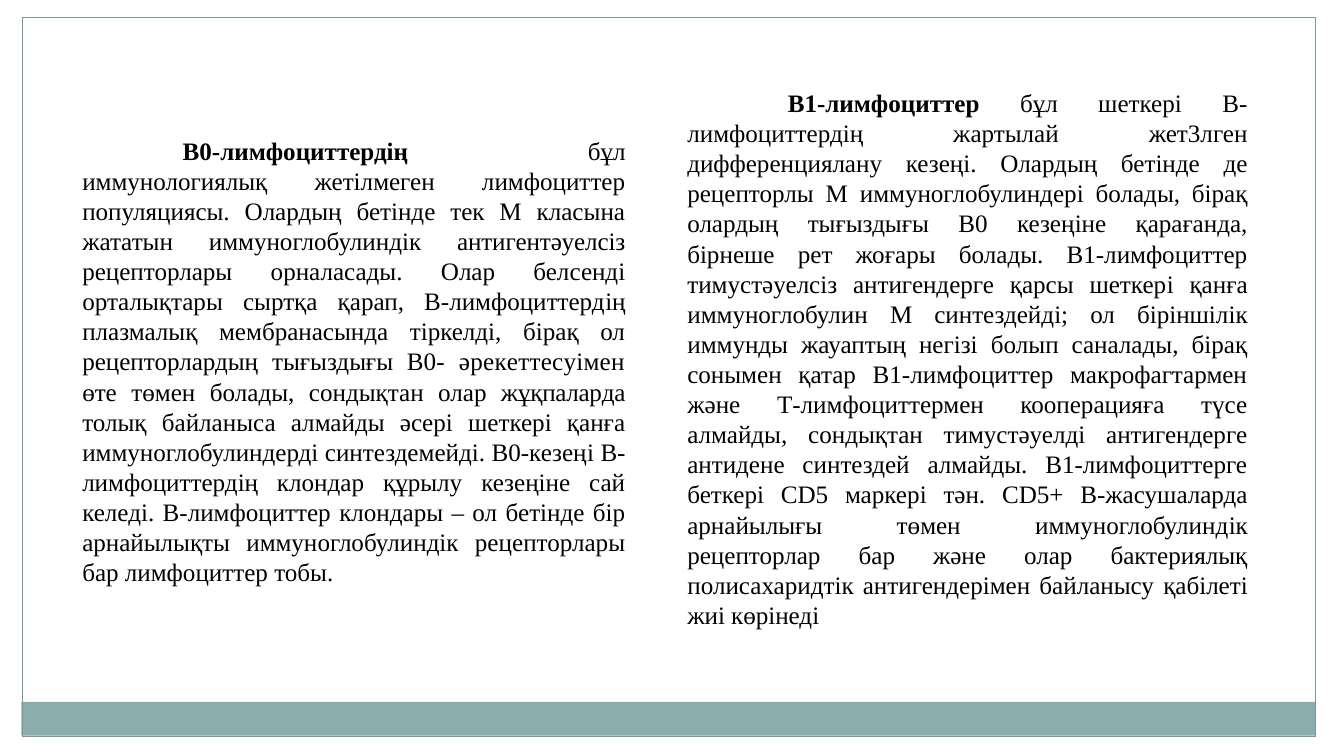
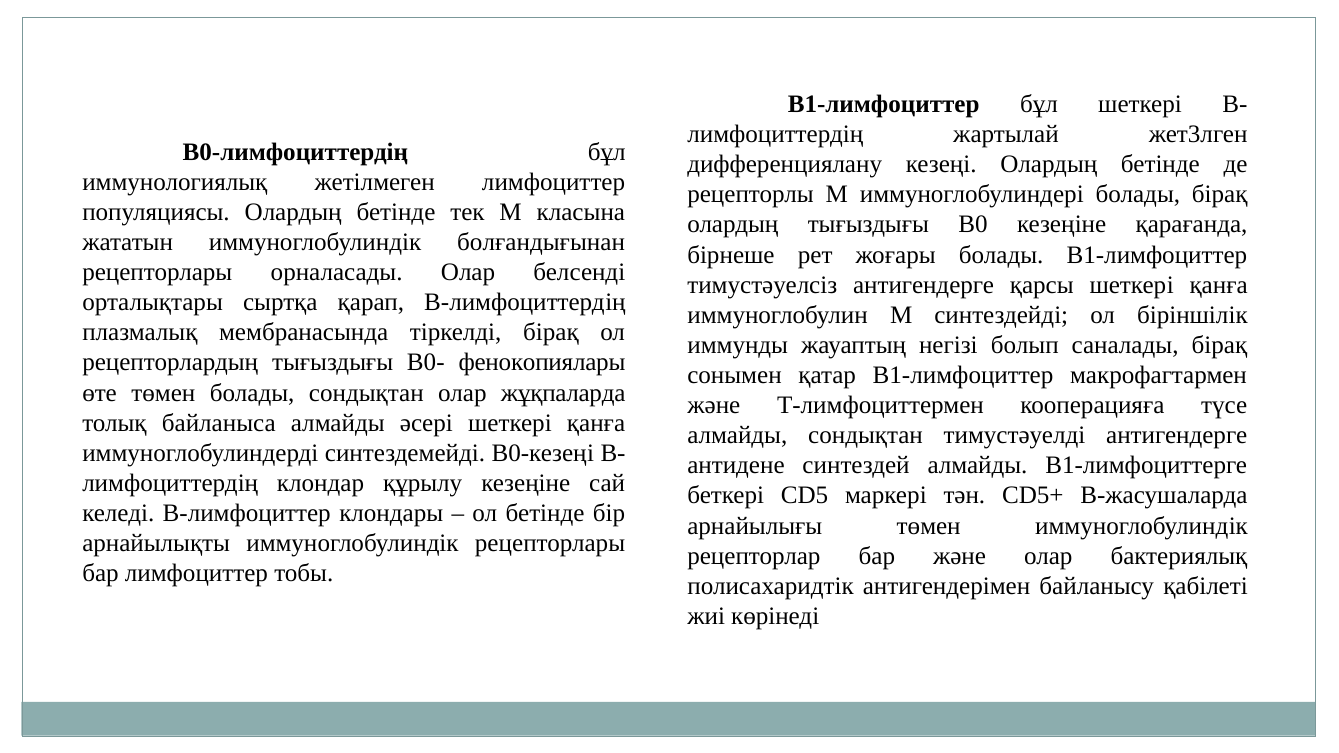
антигентәуелсіз: антигентәуелсіз -> болғандығынан (541, 242)
әрекеттесуiмен: әрекеттесуiмен -> фенокопиялары (542, 363)
